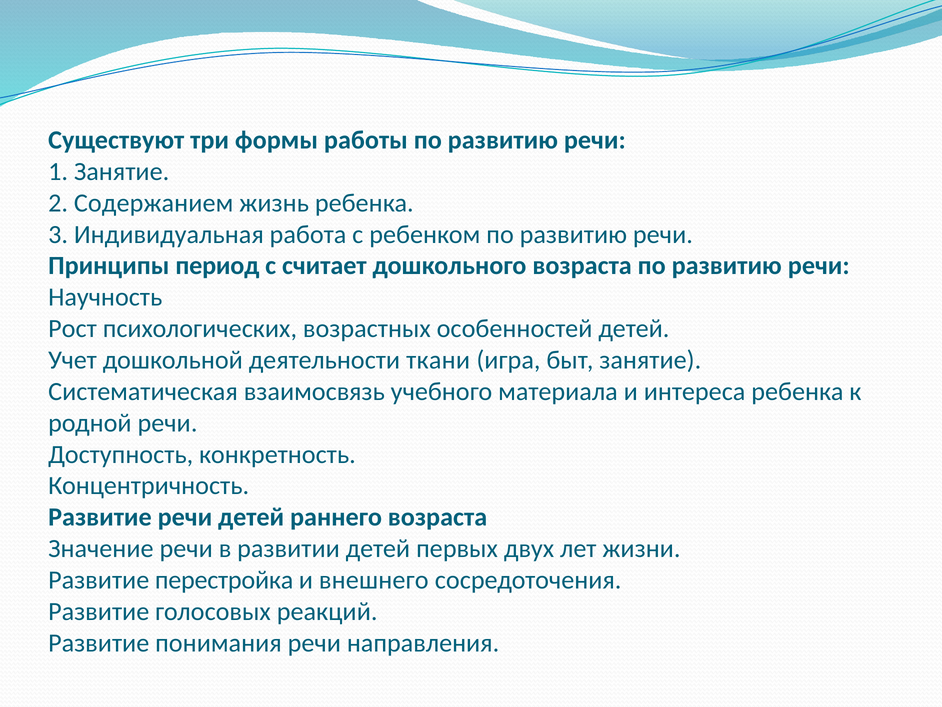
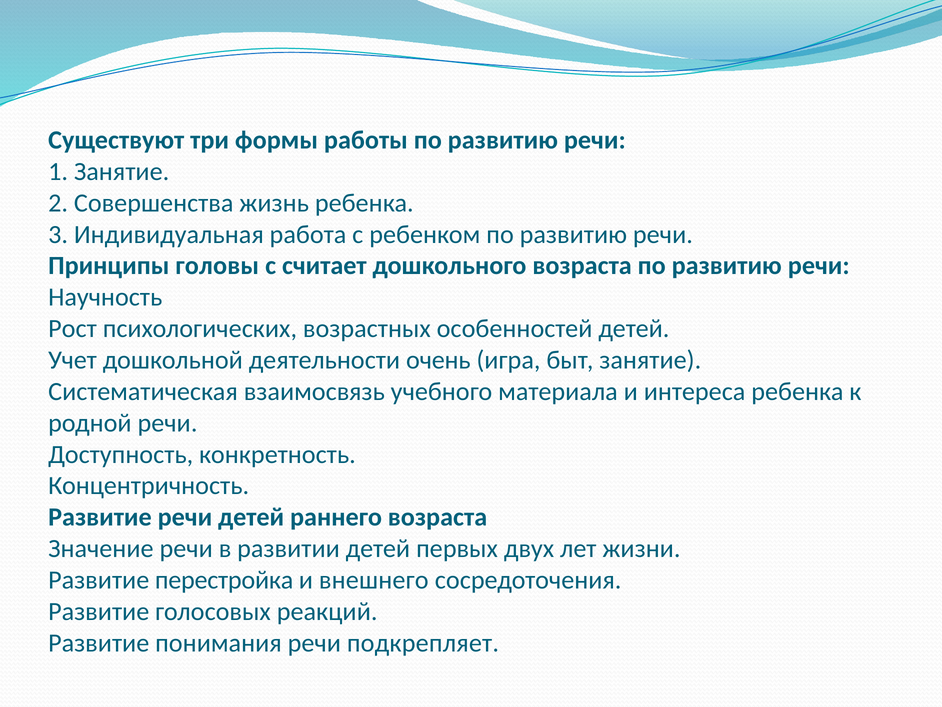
Содержанием: Содержанием -> Совершенства (154, 203)
период: период -> головы (217, 266)
ткани: ткани -> очень (438, 360)
направления: направления -> подкрепляет (423, 643)
